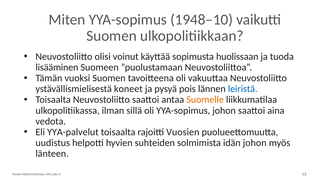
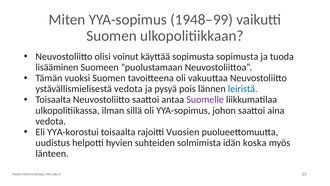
1948–10: 1948–10 -> 1948–99 (202, 20)
sopimusta huolissaan: huolissaan -> sopimusta (237, 56)
ystävällismielisestä koneet: koneet -> vedota (128, 89)
Suomelle colour: orange -> purple (205, 100)
YYA-palvelut: YYA-palvelut -> YYA-korostui (73, 132)
idän johon: johon -> koska (255, 143)
